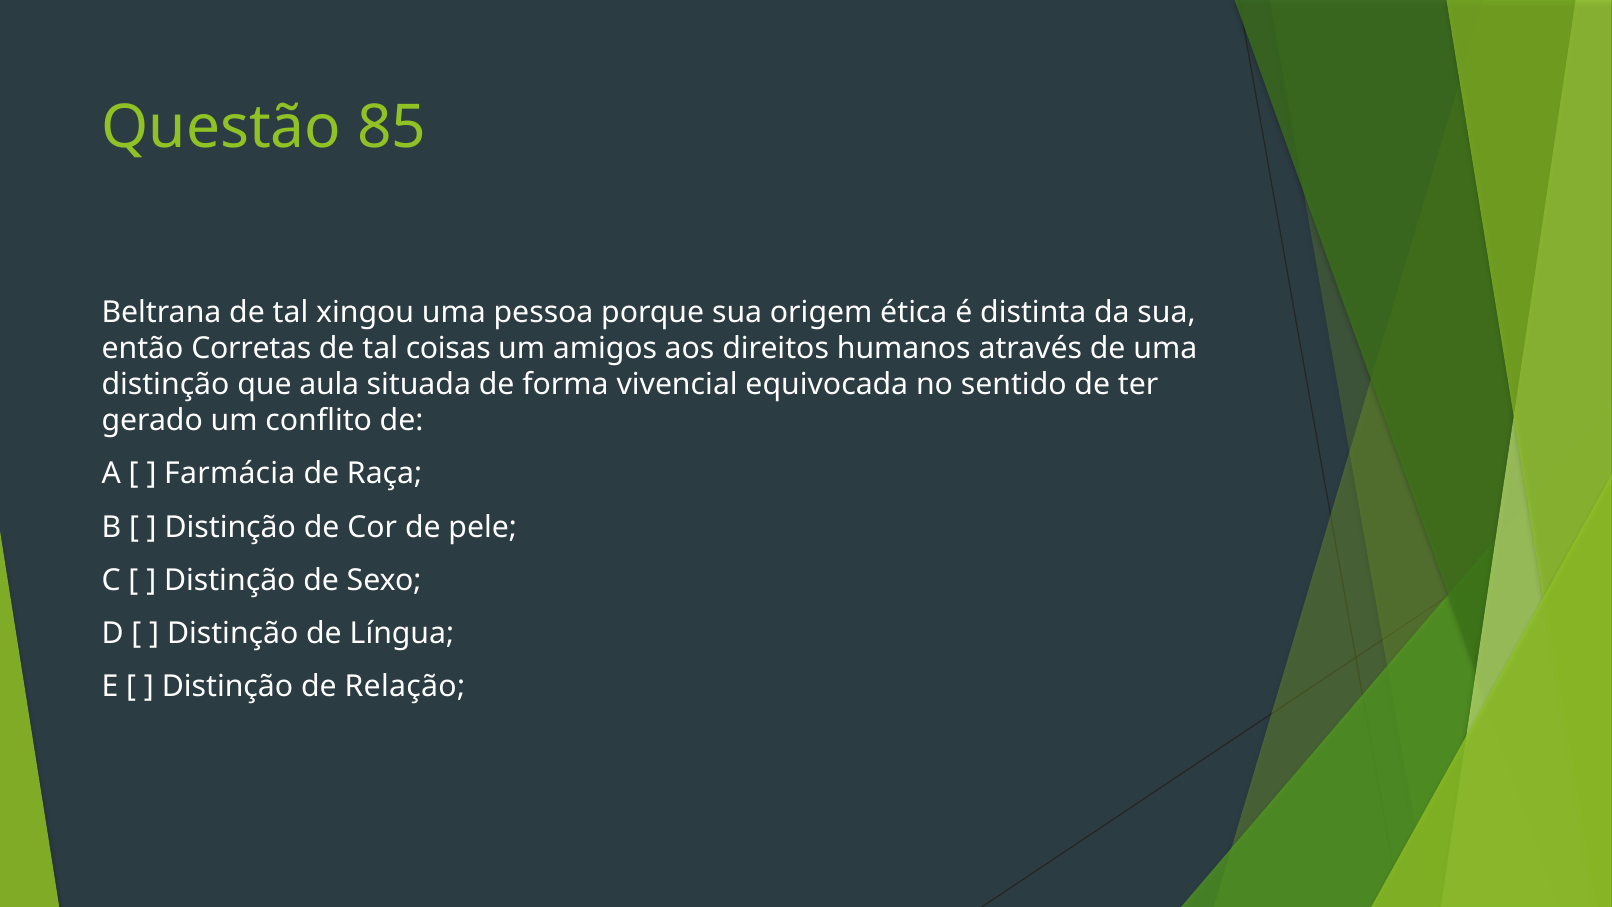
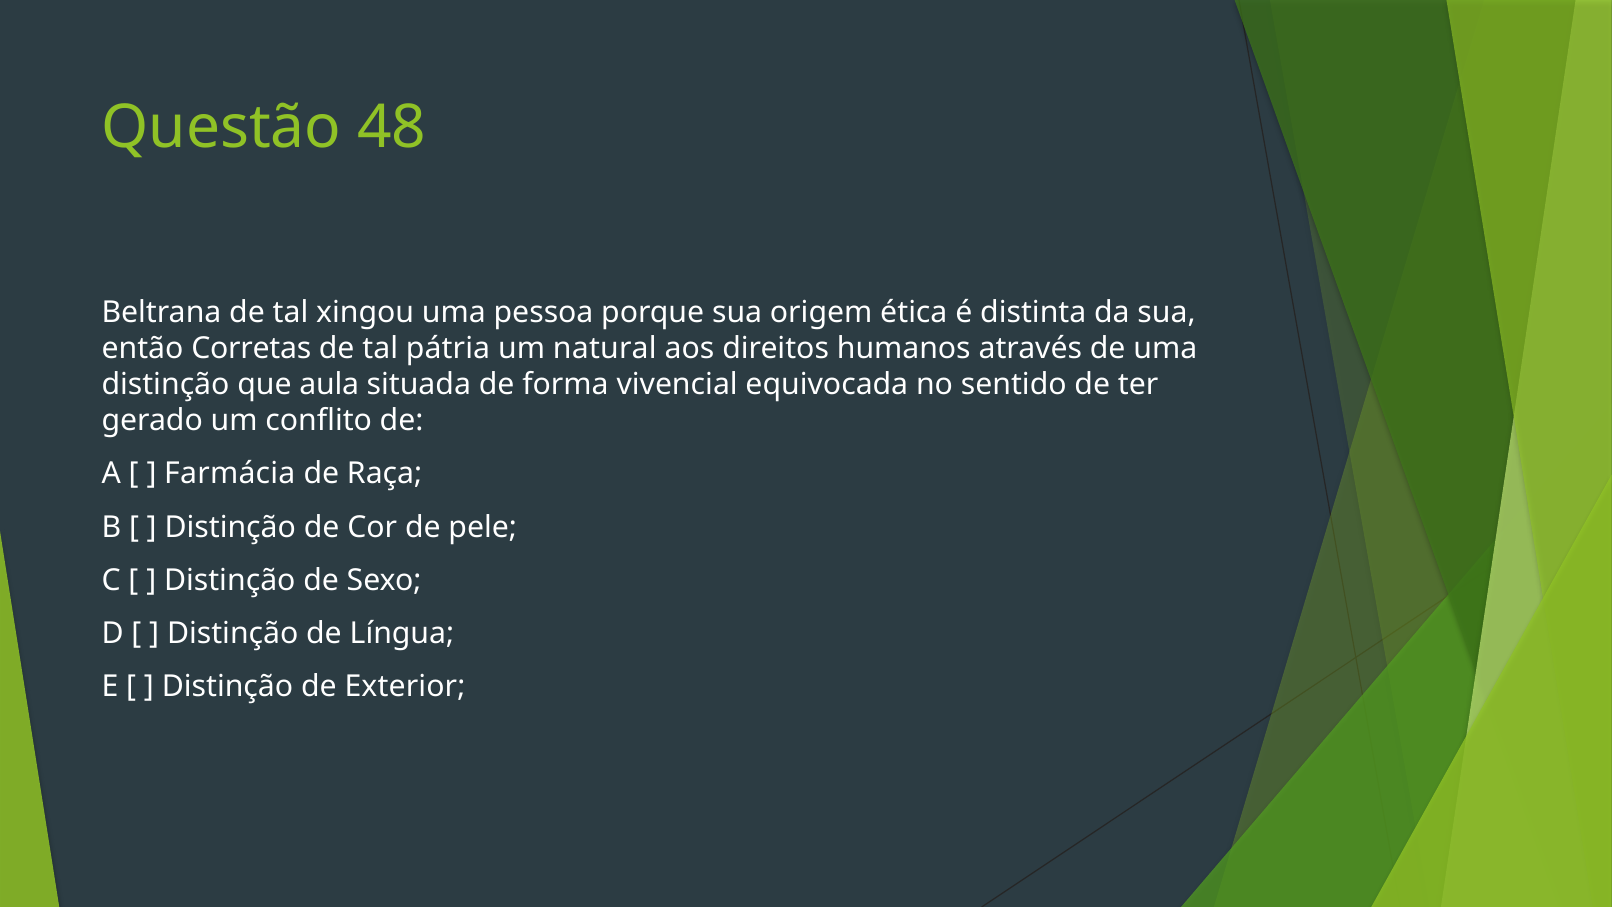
85: 85 -> 48 (392, 127)
coisas: coisas -> pátria (448, 348)
amigos: amigos -> natural (605, 348)
Relação: Relação -> Exterior (405, 686)
